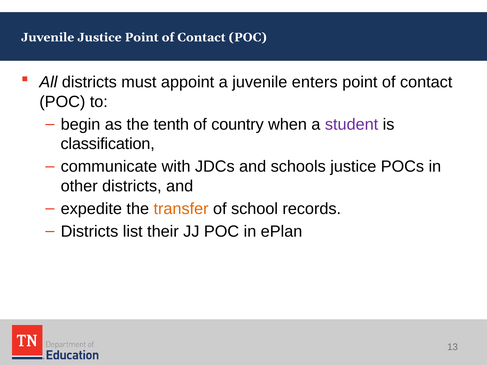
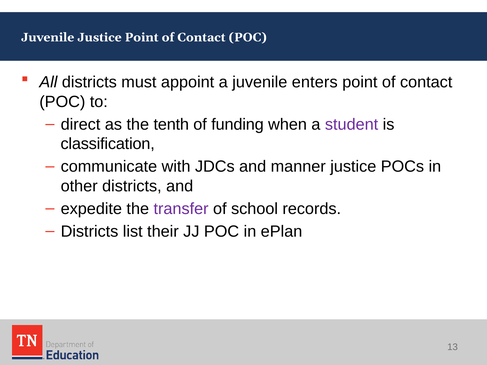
begin: begin -> direct (81, 125)
country: country -> funding (238, 125)
schools: schools -> manner (298, 167)
transfer colour: orange -> purple (181, 209)
